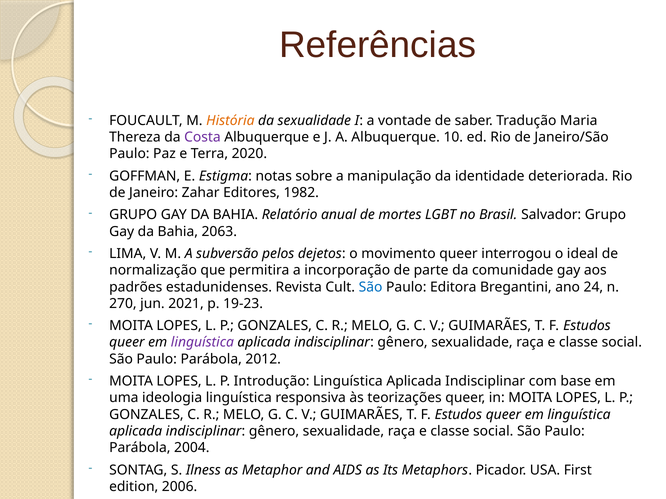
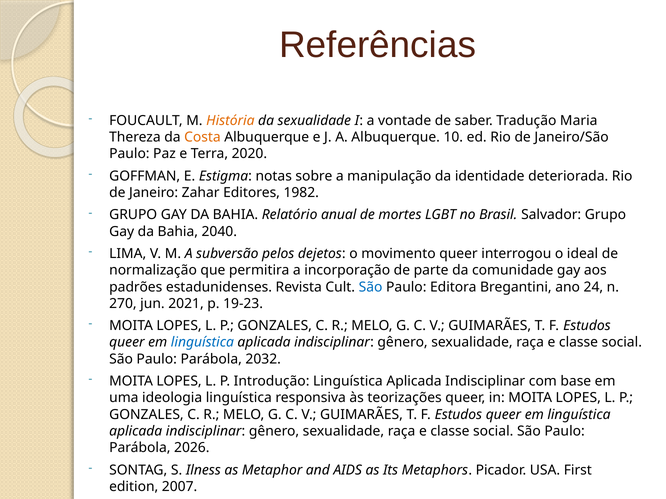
Costa colour: purple -> orange (202, 137)
2063: 2063 -> 2040 (219, 232)
linguística colour: purple -> blue (202, 343)
2012: 2012 -> 2032 (263, 359)
2004: 2004 -> 2026 (192, 448)
2006: 2006 -> 2007 (180, 487)
